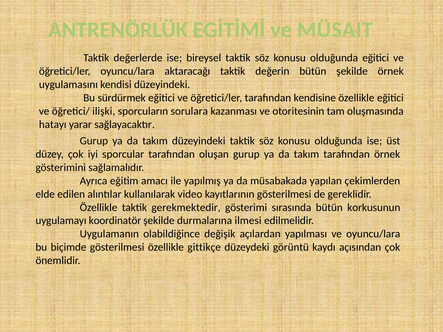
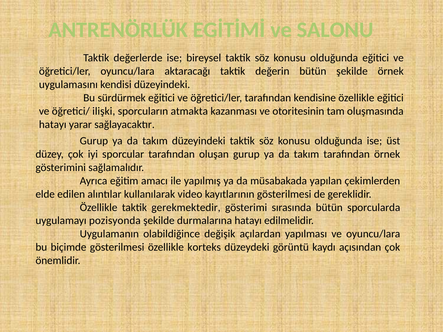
MÜSAIT: MÜSAIT -> SALONU (335, 30)
sorulara: sorulara -> atmakta (189, 111)
korkusunun: korkusunun -> sporcularda (374, 208)
koordinatör: koordinatör -> pozisyonda (115, 221)
durmalarına ilmesi: ilmesi -> hatayı (248, 221)
gittikçe: gittikçe -> korteks (204, 247)
